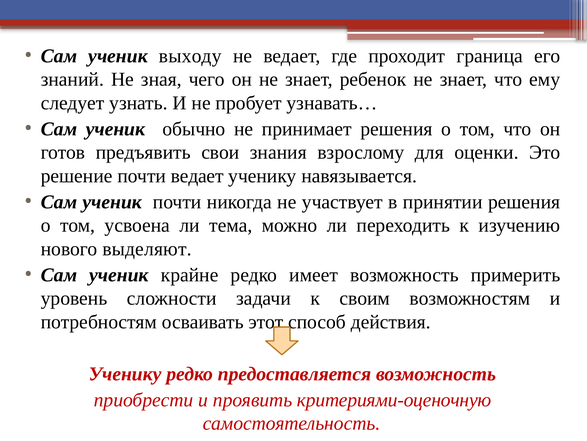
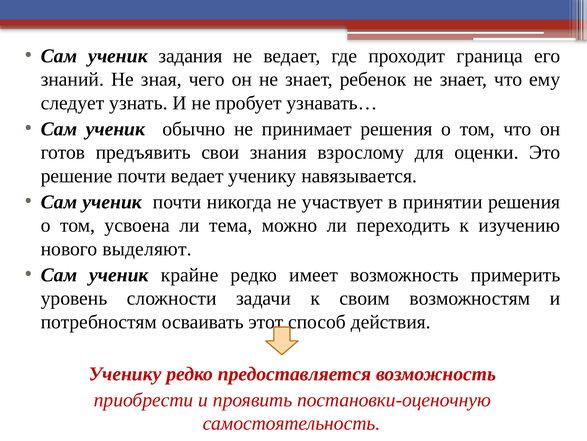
выходу: выходу -> задания (190, 56)
критериями-оценочную: критериями-оценочную -> постановки-оценочную (394, 399)
